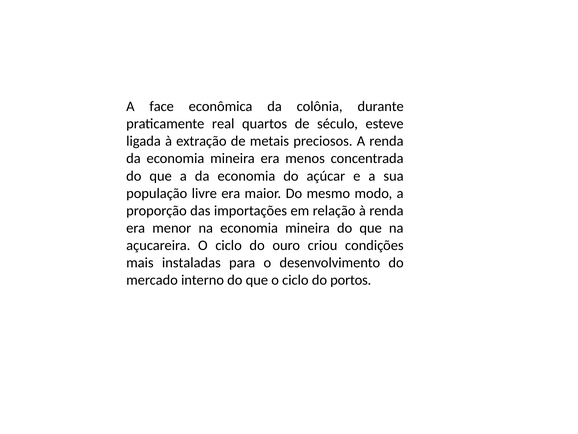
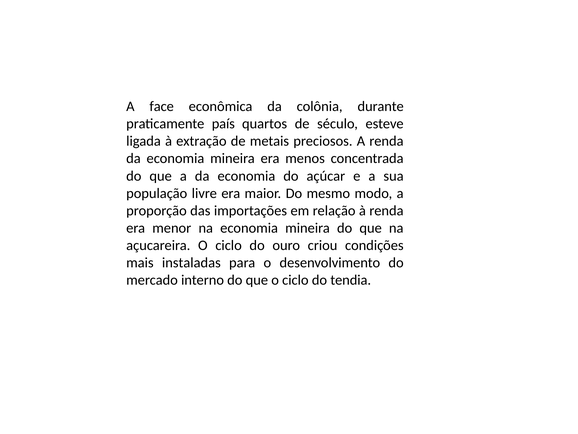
real: real -> país (223, 124)
portos: portos -> tendia (351, 280)
